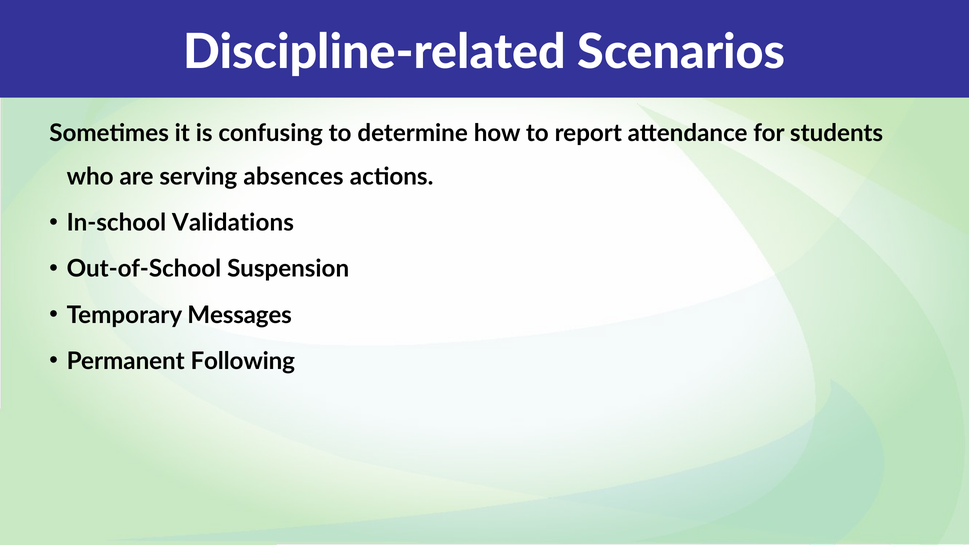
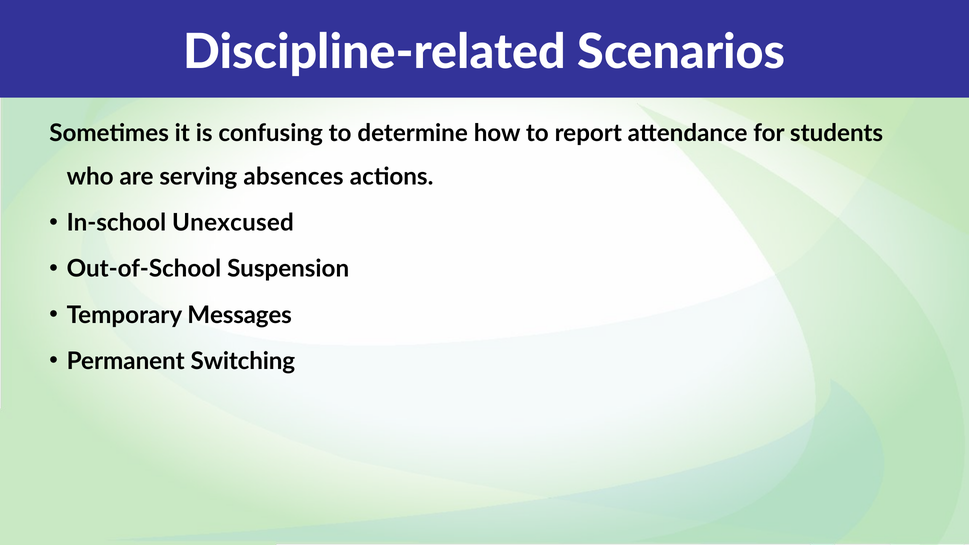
Validations: Validations -> Unexcused (233, 223)
Following: Following -> Switching (243, 361)
